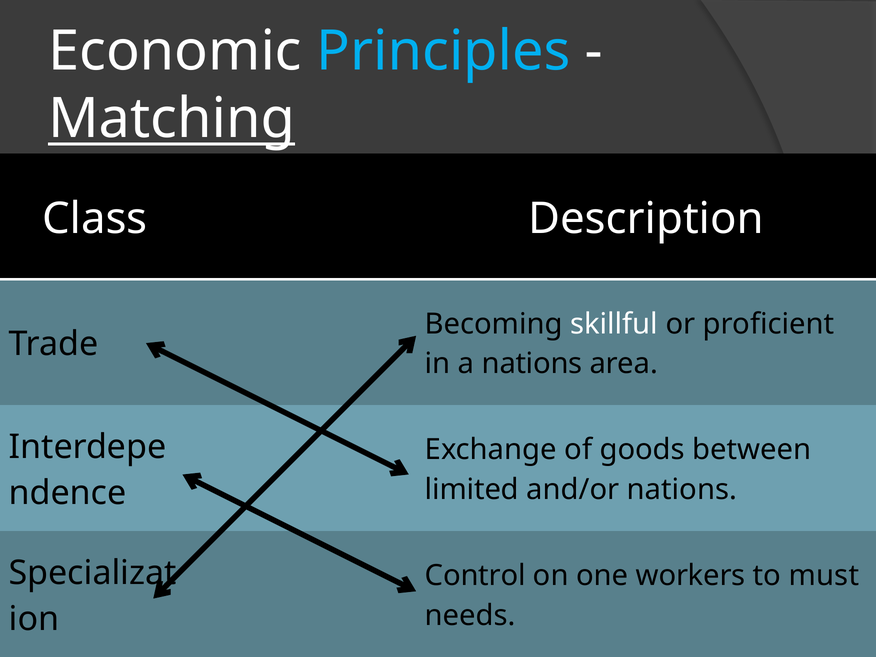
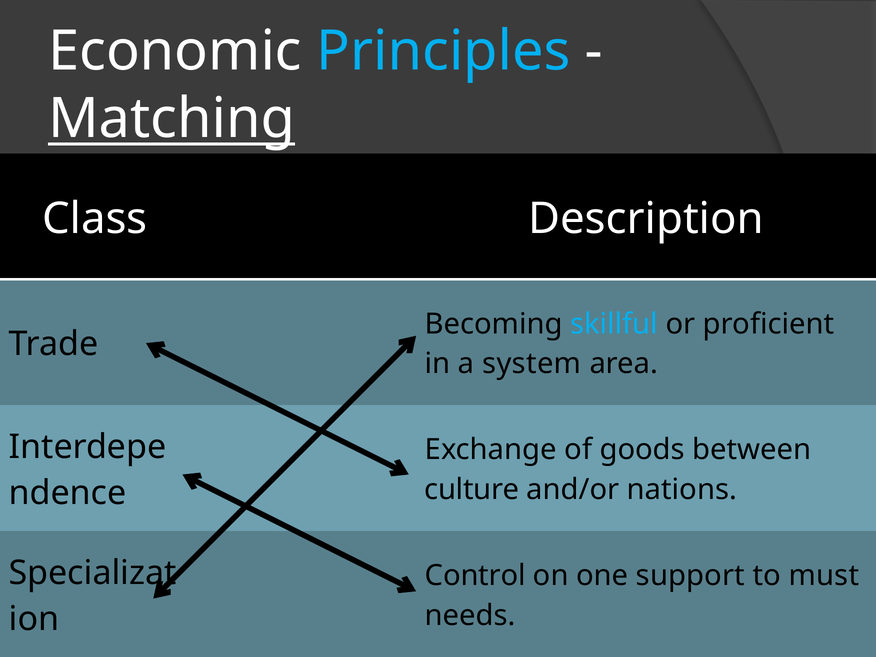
skillful colour: white -> light blue (614, 324)
a nations: nations -> system (532, 364)
limited: limited -> culture (472, 490)
workers: workers -> support (690, 576)
